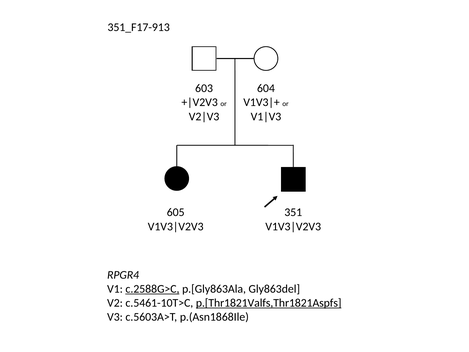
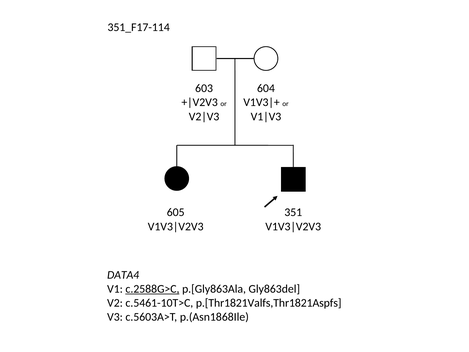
351_F17-913: 351_F17-913 -> 351_F17-114 (139, 27)
RPGR4: RPGR4 -> DATA4 (123, 275)
p.[Thr1821Valfs,Thr1821Aspfs underline: present -> none (269, 303)
